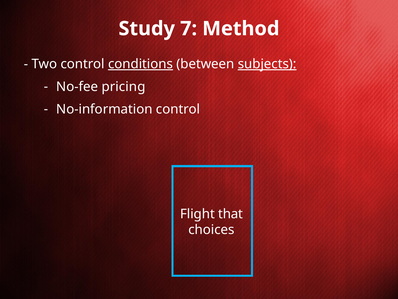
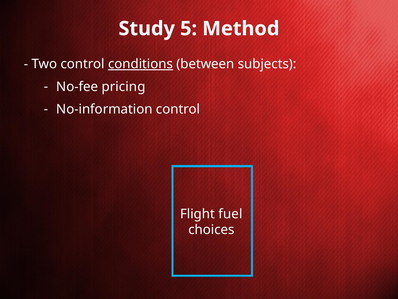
7: 7 -> 5 (189, 29)
subjects underline: present -> none (267, 64)
that: that -> fuel (230, 214)
